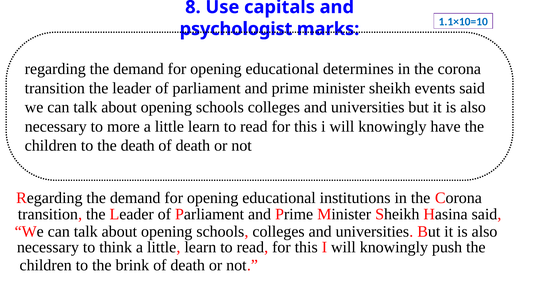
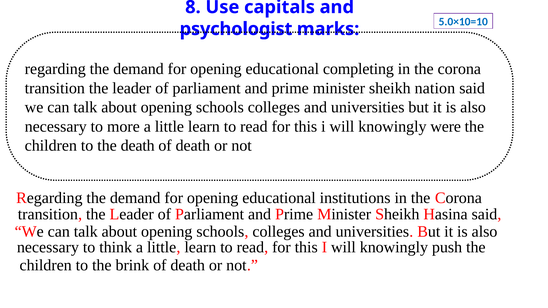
1.1×10=10: 1.1×10=10 -> 5.0×10=10 (463, 22)
determines: determines -> completing (358, 69)
events: events -> nation (435, 88)
have: have -> were (446, 127)
